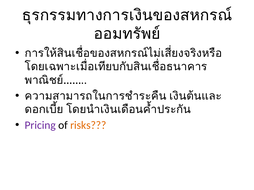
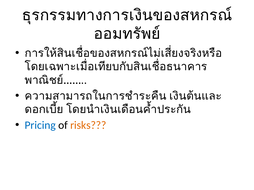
Pricing colour: purple -> blue (40, 126)
